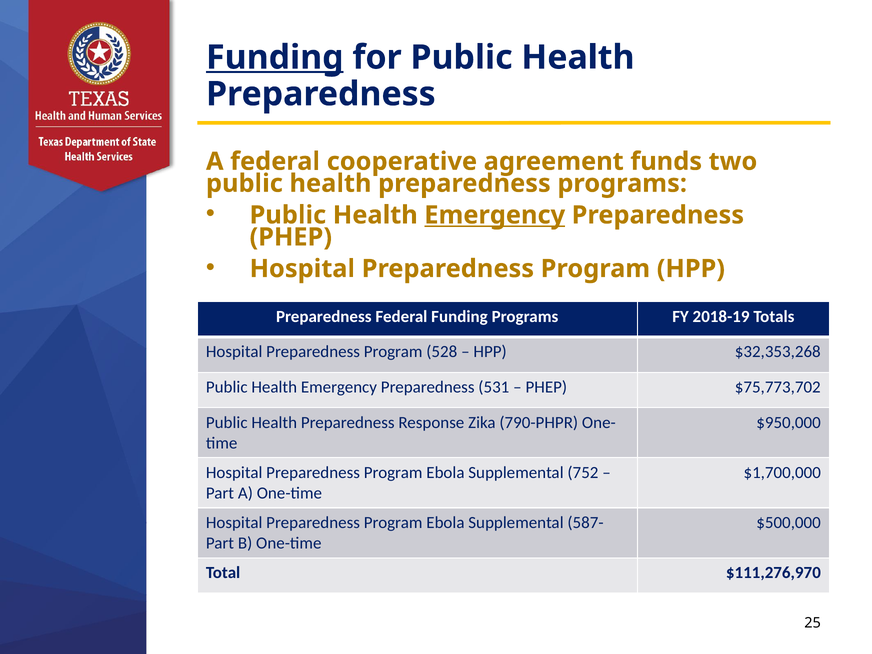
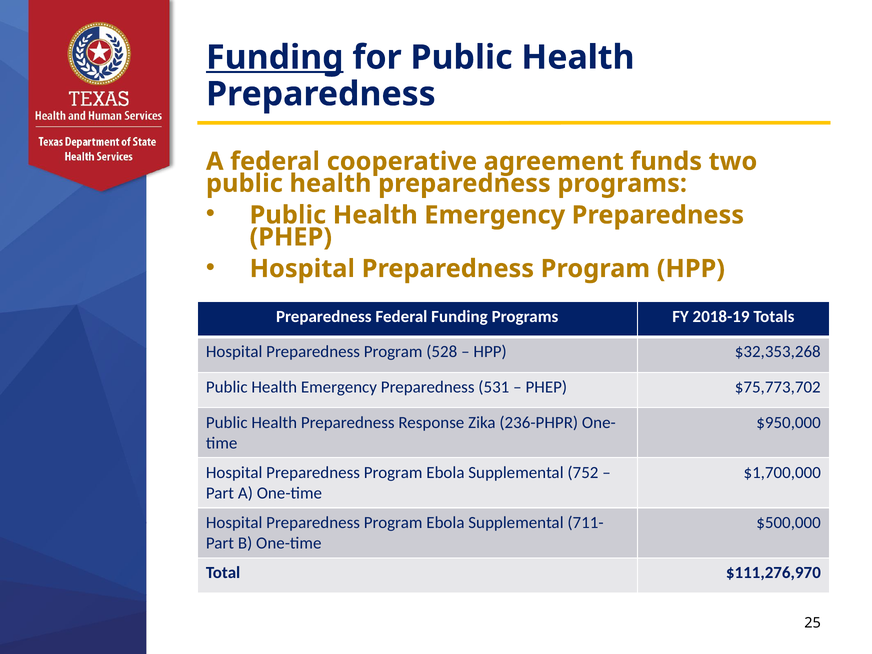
Emergency underline: present -> none (495, 215)
790-PHPR: 790-PHPR -> 236-PHPR (539, 423)
587-: 587- -> 711- (586, 523)
